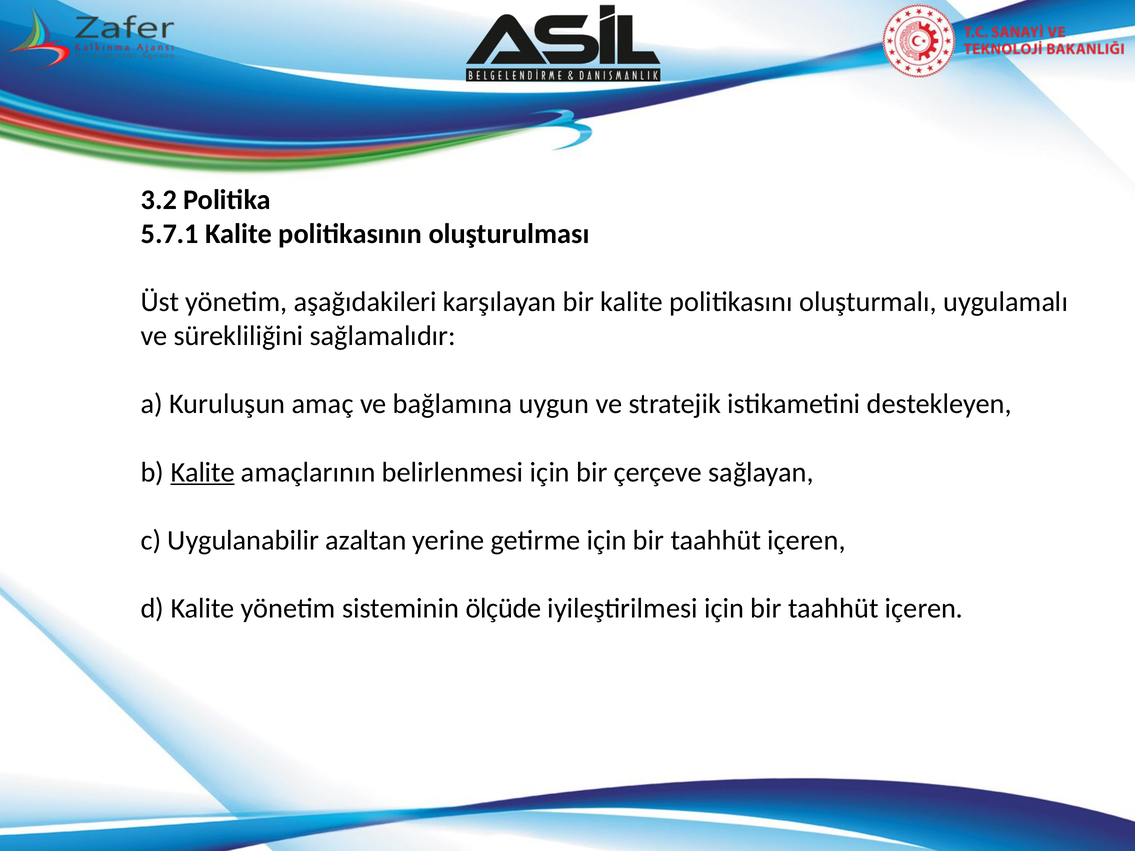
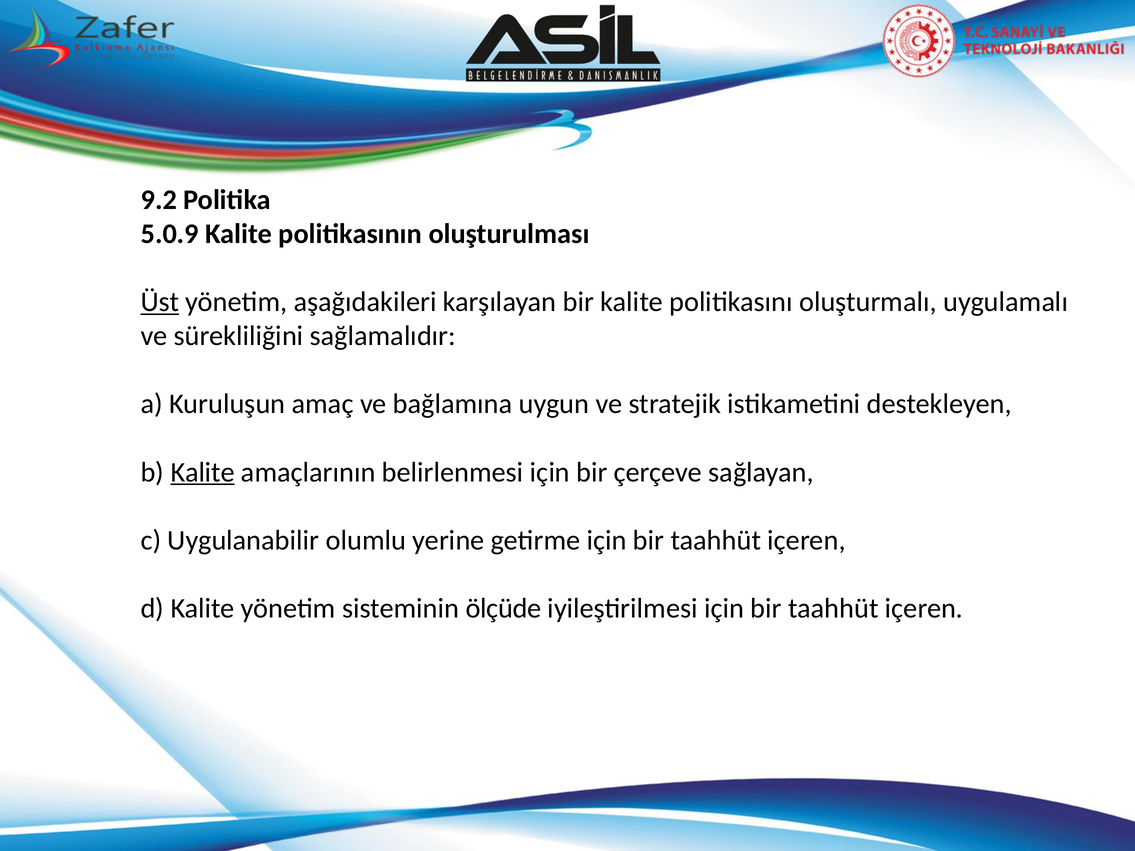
3.2: 3.2 -> 9.2 (159, 200)
5.7.1: 5.7.1 -> 5.0.9 (170, 234)
Üst underline: none -> present (160, 302)
azaltan: azaltan -> olumlu (366, 540)
